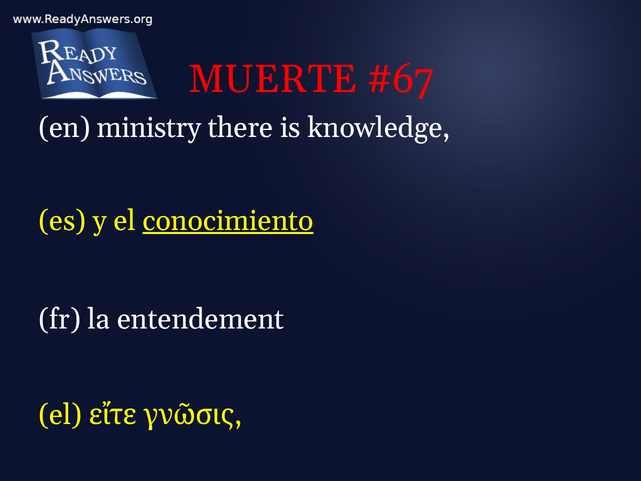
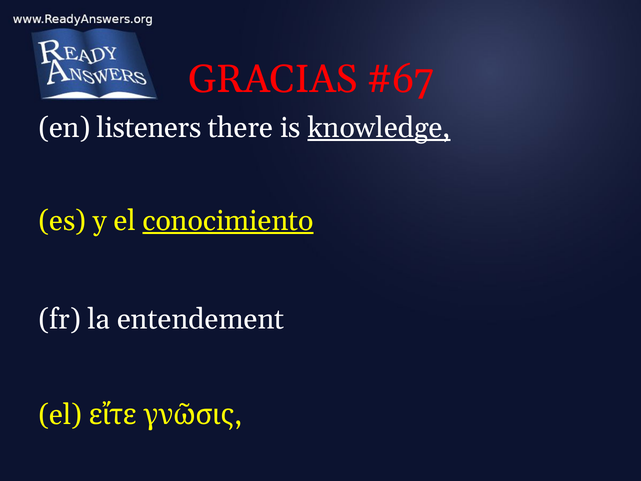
MUERTE: MUERTE -> GRACIAS (273, 79)
ministry: ministry -> listeners (149, 128)
knowledge underline: none -> present (379, 128)
